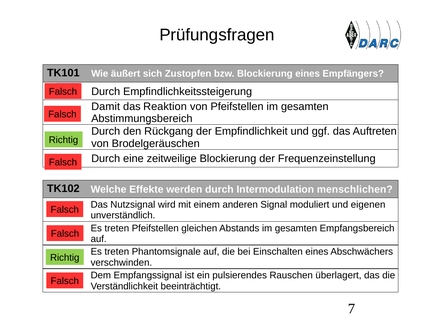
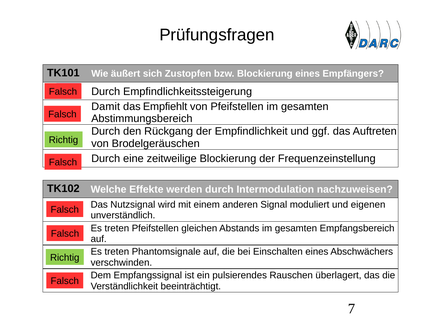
Reaktion: Reaktion -> Empfiehlt (165, 106)
menschlichen: menschlichen -> nachzuweisen (355, 189)
